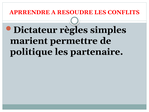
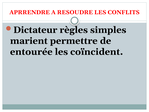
politique: politique -> entourée (31, 52)
partenaire: partenaire -> coïncident (97, 52)
